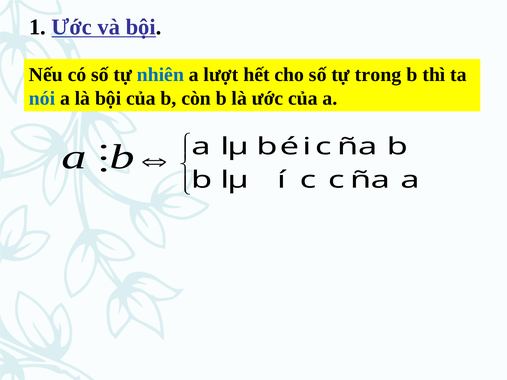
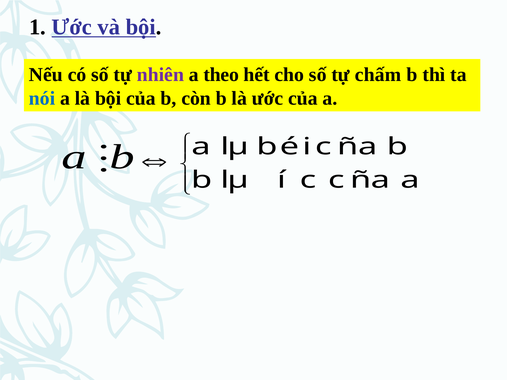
nhiên colour: blue -> purple (160, 75)
lượt: lượt -> theo (221, 75)
trong: trong -> chấm (378, 75)
